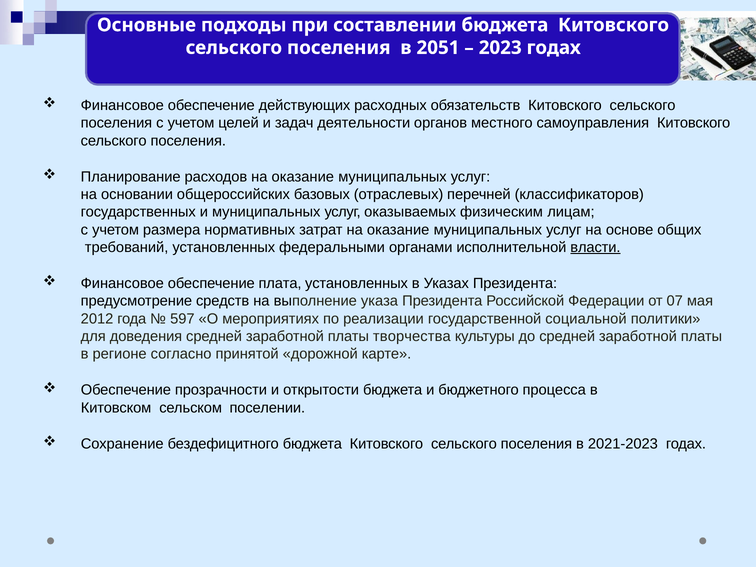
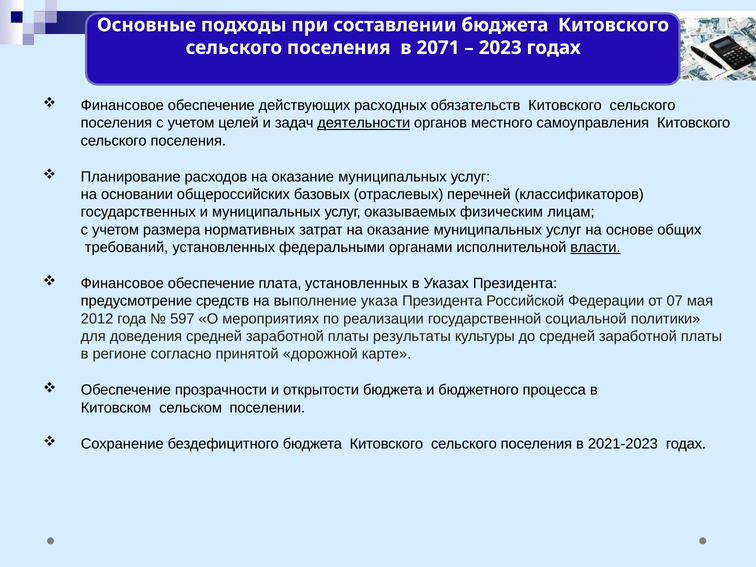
2051: 2051 -> 2071 (438, 48)
деятельности underline: none -> present (364, 123)
творчества: творчества -> результаты (412, 336)
